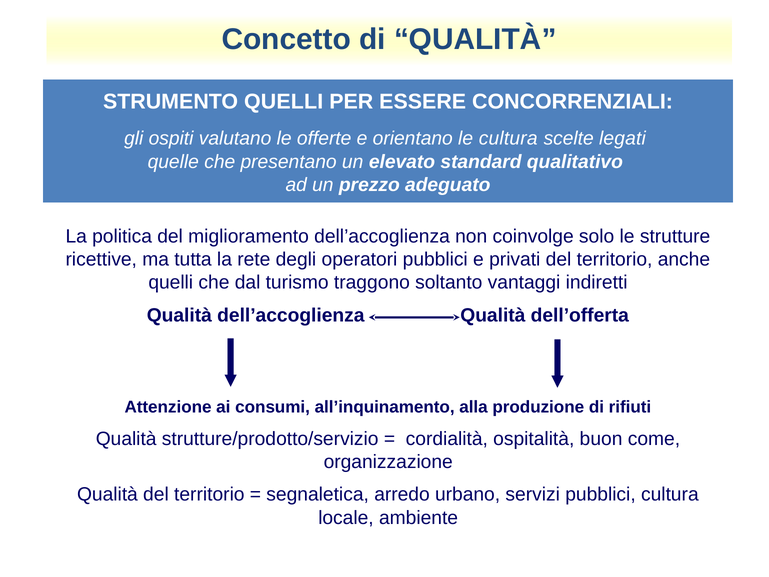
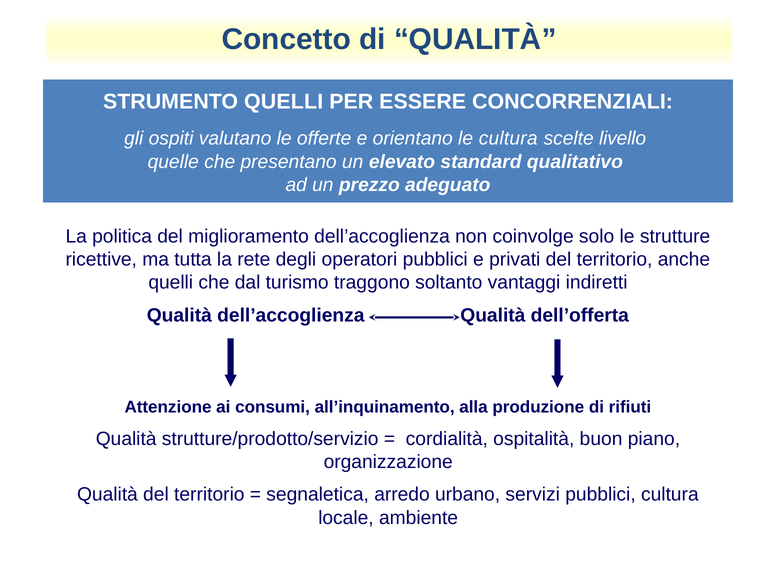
legati: legati -> livello (623, 139)
come: come -> piano (654, 439)
